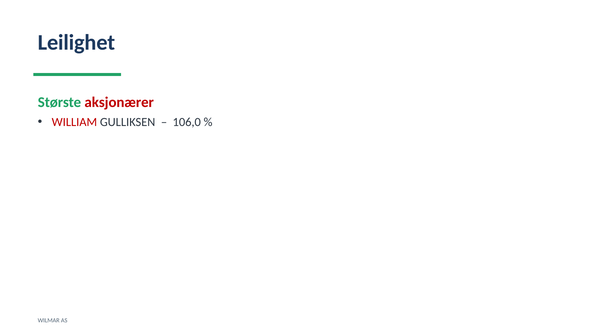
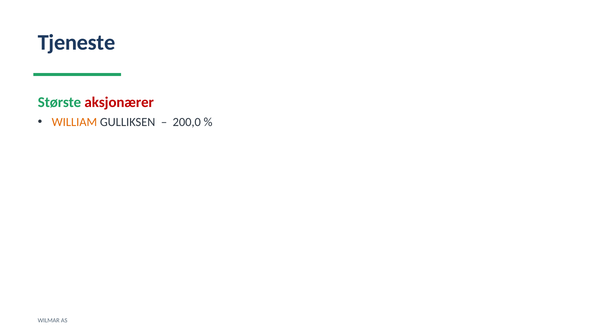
Leilighet: Leilighet -> Tjeneste (77, 42)
WILLIAM colour: red -> orange (74, 122)
106,0: 106,0 -> 200,0 (187, 122)
